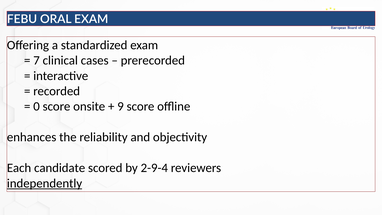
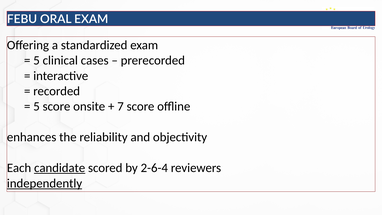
7: 7 -> 5 (37, 60)
0: 0 -> 5 (37, 106)
9: 9 -> 7 (121, 106)
candidate underline: none -> present (60, 168)
2-9-4: 2-9-4 -> 2-6-4 (154, 168)
